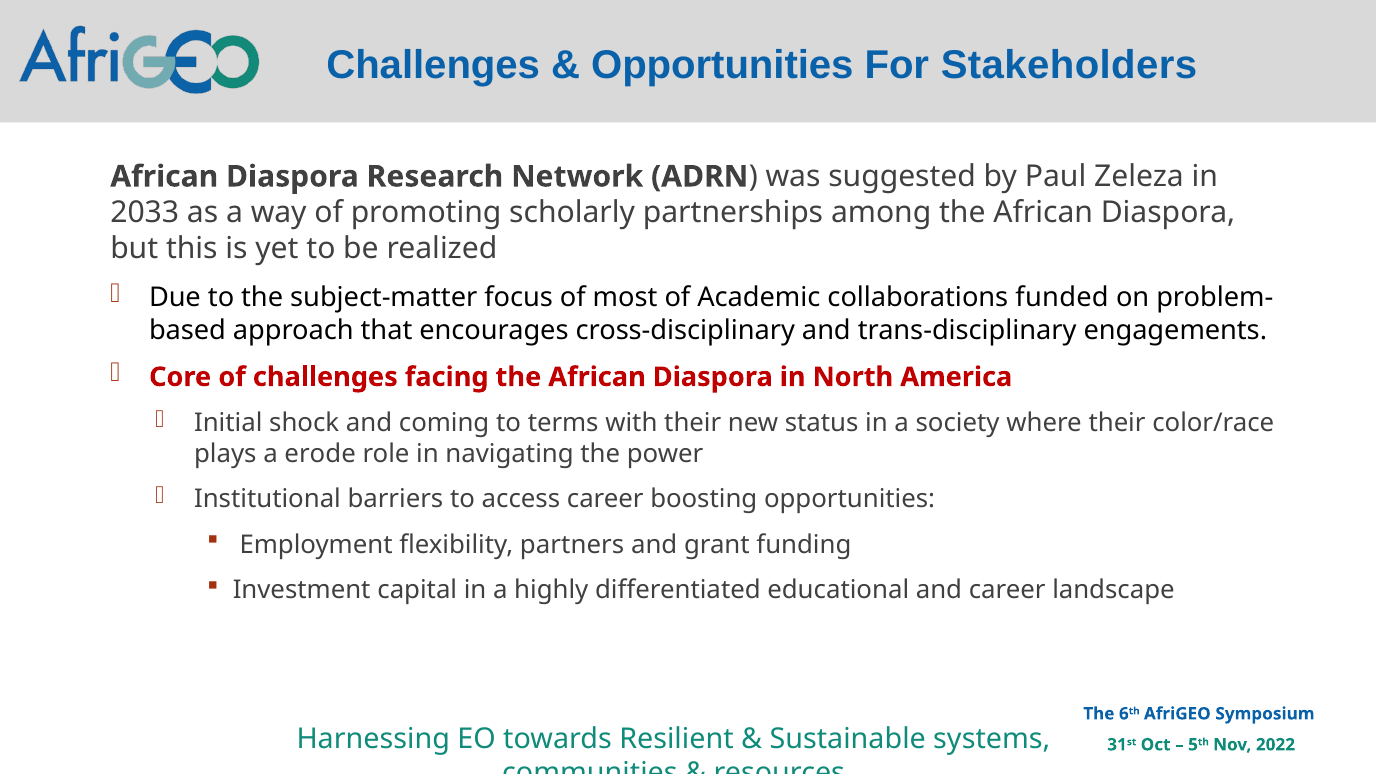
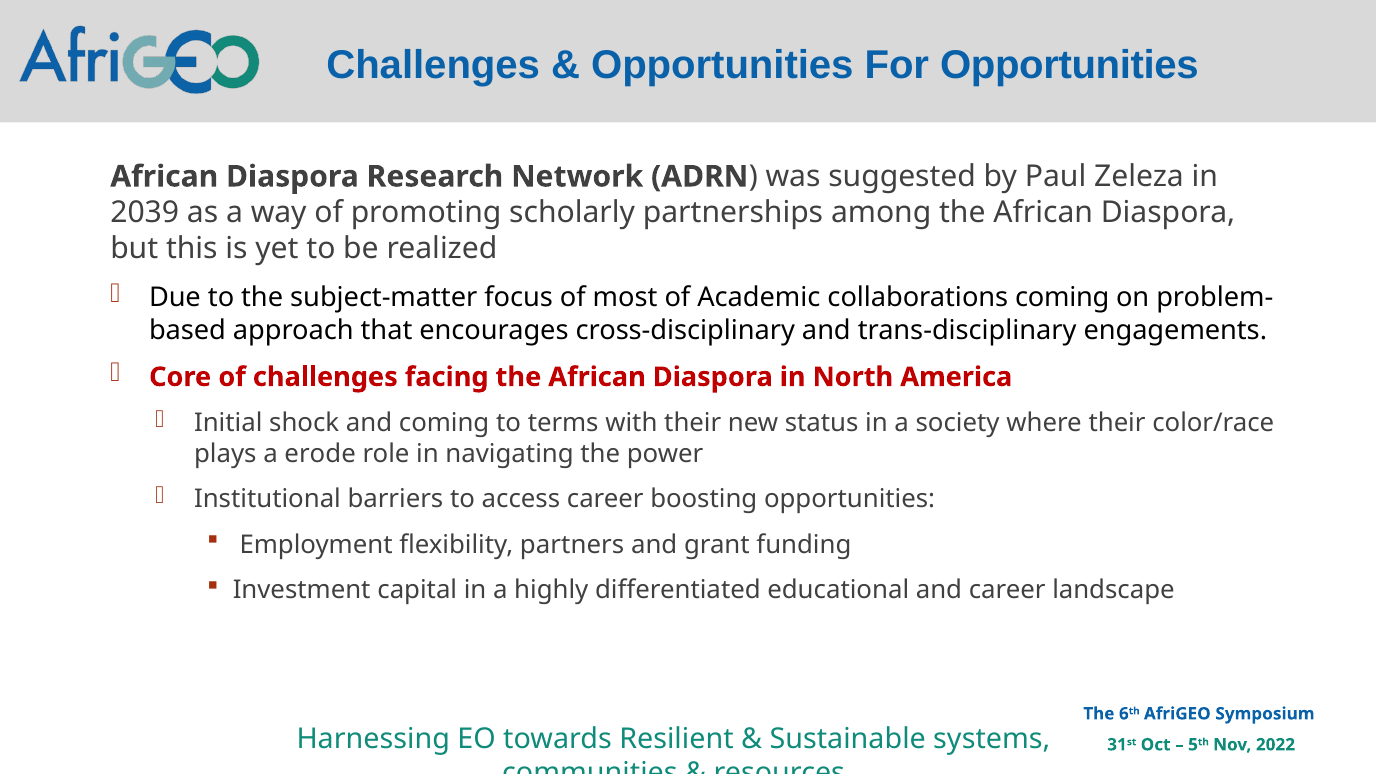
For Stakeholders: Stakeholders -> Opportunities (1069, 65)
2033: 2033 -> 2039 (145, 213)
collaborations funded: funded -> coming (1062, 297)
